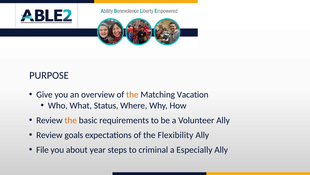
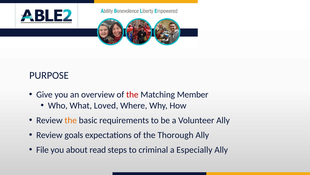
the colour: orange -> red (132, 94)
Vacation: Vacation -> Member (193, 94)
Status: Status -> Loved (106, 105)
Flexibility: Flexibility -> Thorough (175, 135)
year: year -> read (98, 149)
